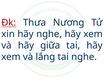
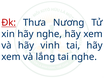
giữa: giữa -> vinh (50, 45)
